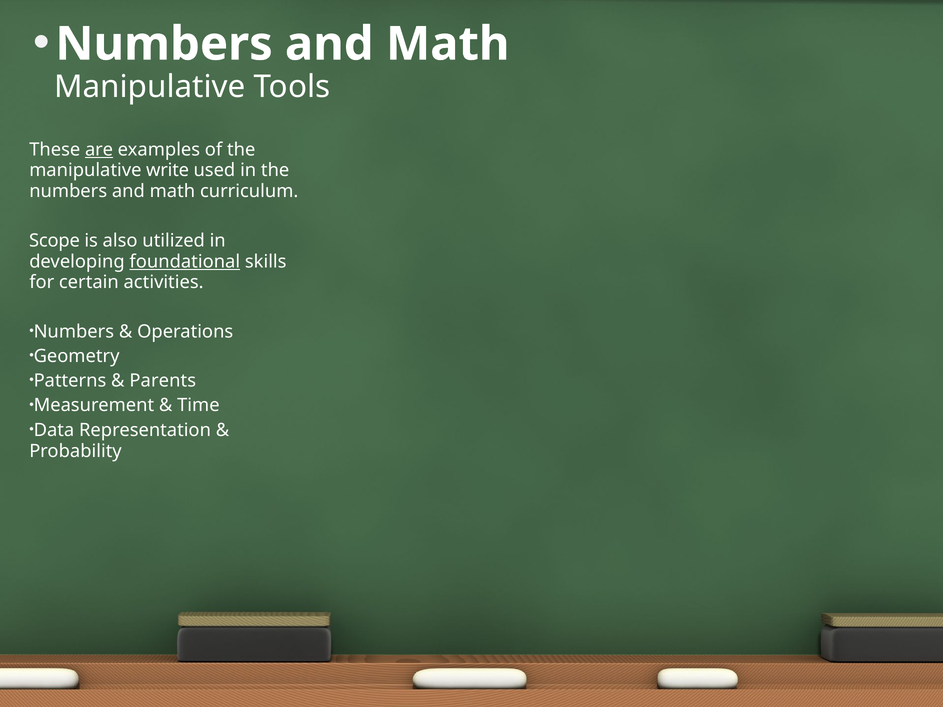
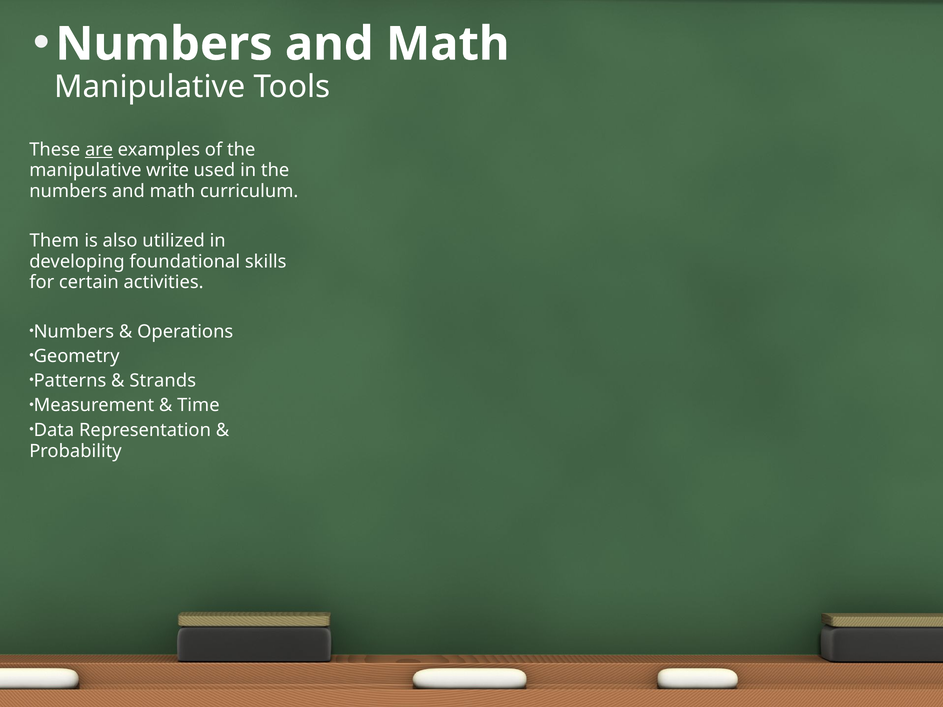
Scope: Scope -> Them (54, 241)
foundational underline: present -> none (185, 262)
Parents: Parents -> Strands (163, 381)
